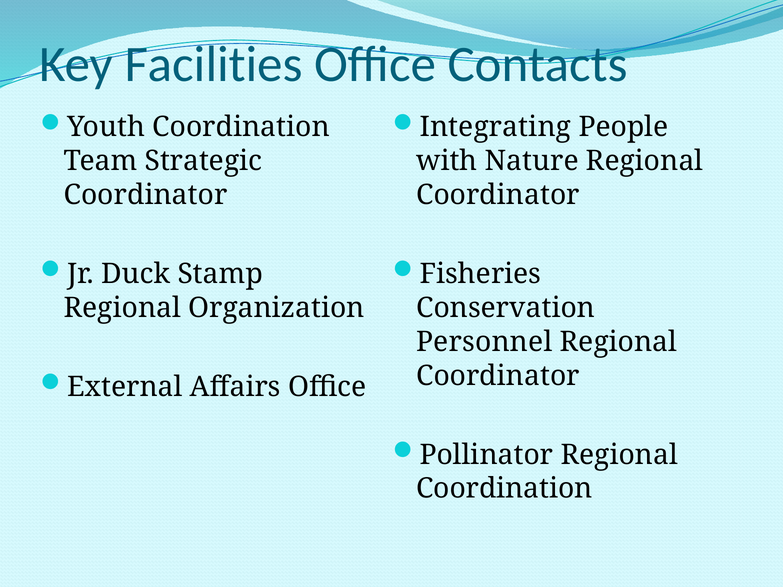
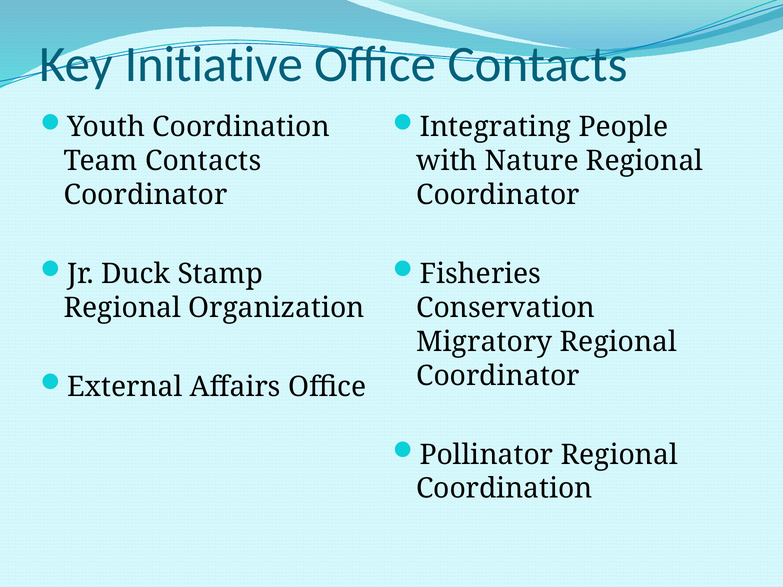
Facilities: Facilities -> Initiative (214, 64)
Team Strategic: Strategic -> Contacts (203, 161)
Personnel: Personnel -> Migratory (484, 342)
